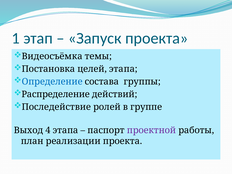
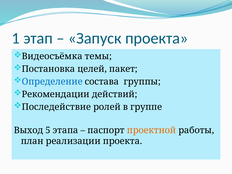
целей этапа: этапа -> пакет (123, 69)
Распределение: Распределение -> Рекомендации (56, 94)
4: 4 -> 5 (48, 130)
проектной colour: purple -> orange (152, 130)
